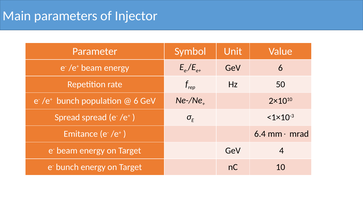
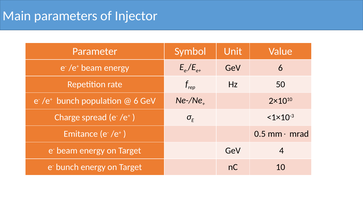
Spread: Spread -> Charge (67, 118)
6.4: 6.4 -> 0.5 (260, 134)
